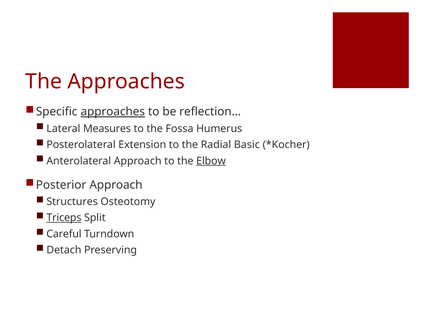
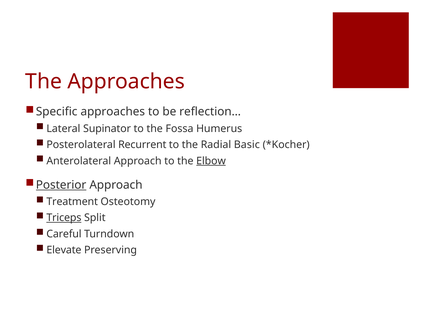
approaches underline: present -> none (113, 112)
Measures: Measures -> Supinator (107, 129)
Extension: Extension -> Recurrent (142, 145)
Posterior underline: none -> present (61, 185)
Structures: Structures -> Treatment (72, 202)
Detach: Detach -> Elevate (64, 250)
